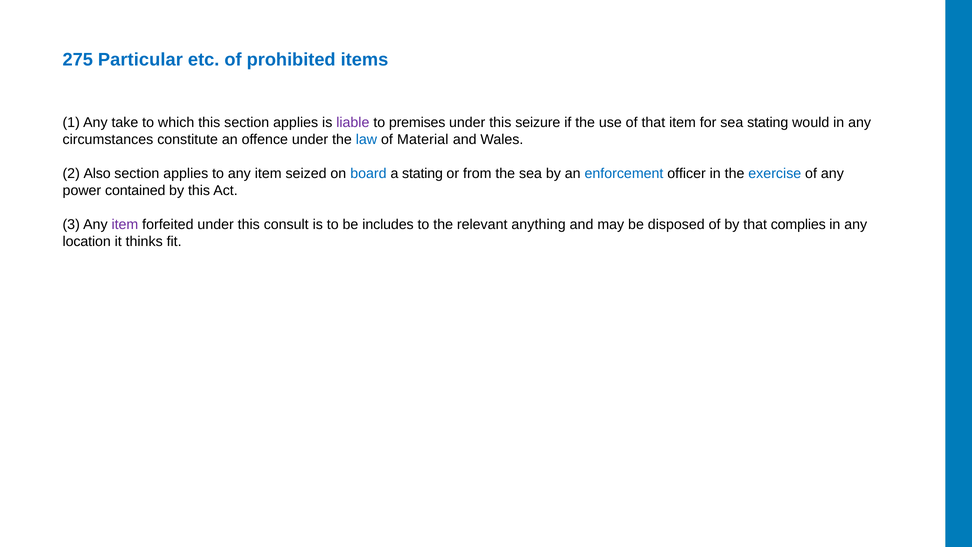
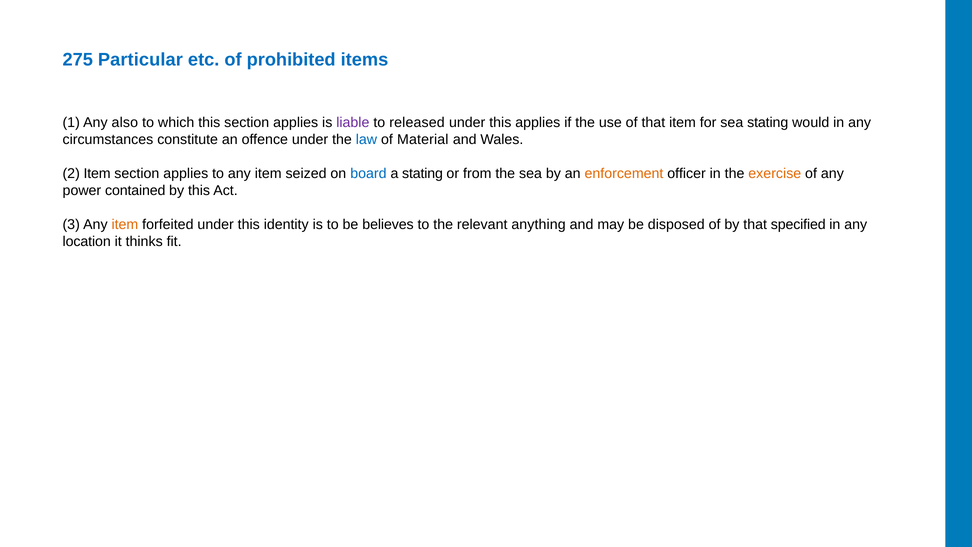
take: take -> also (125, 122)
premises: premises -> released (417, 122)
this seizure: seizure -> applies (538, 122)
2 Also: Also -> Item (97, 174)
enforcement colour: blue -> orange (624, 174)
exercise colour: blue -> orange (775, 174)
item colour: purple -> orange (125, 225)
consult: consult -> identity (286, 225)
includes: includes -> believes (388, 225)
complies: complies -> specified (798, 225)
